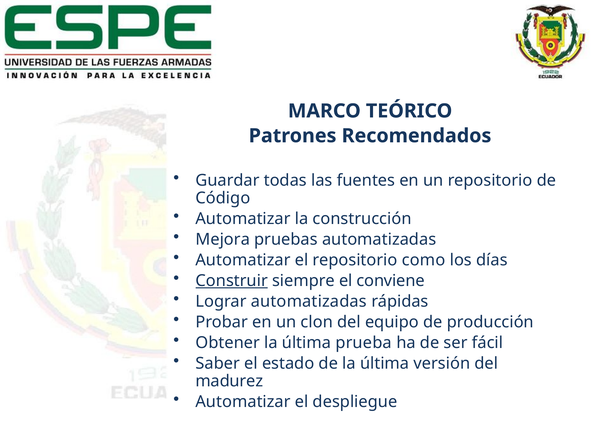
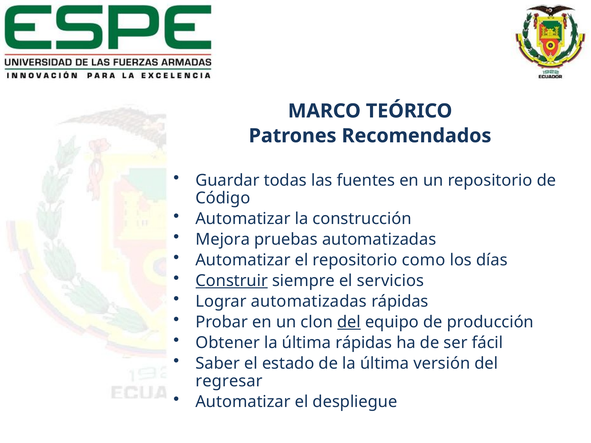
conviene: conviene -> servicios (390, 281)
del underline: none -> present (349, 322)
última prueba: prueba -> rápidas (364, 343)
madurez: madurez -> regresar (229, 381)
